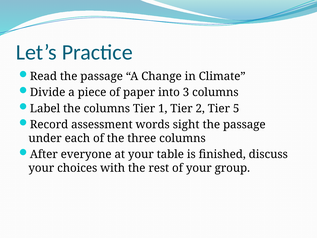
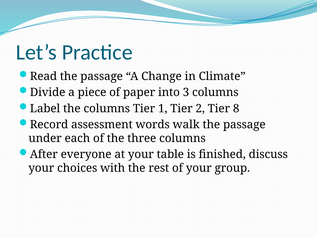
5: 5 -> 8 (236, 108)
sight: sight -> walk (186, 124)
